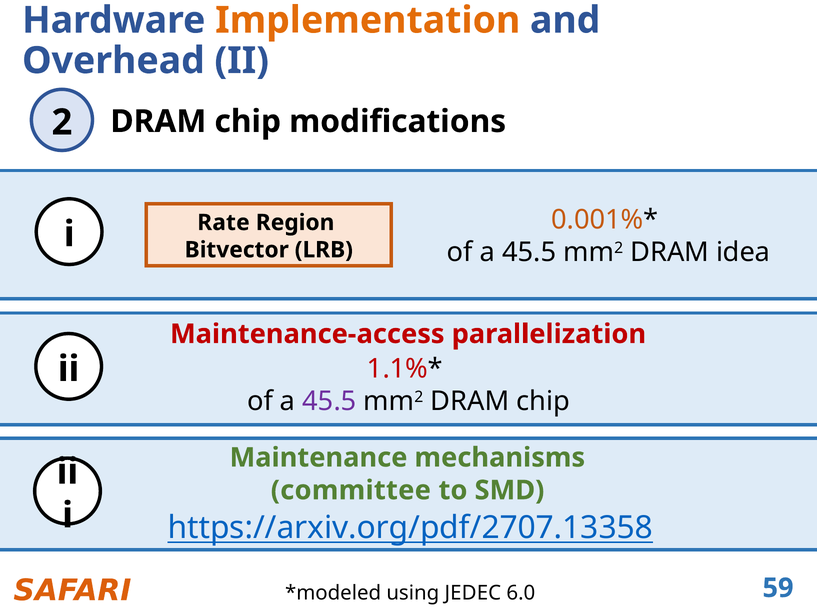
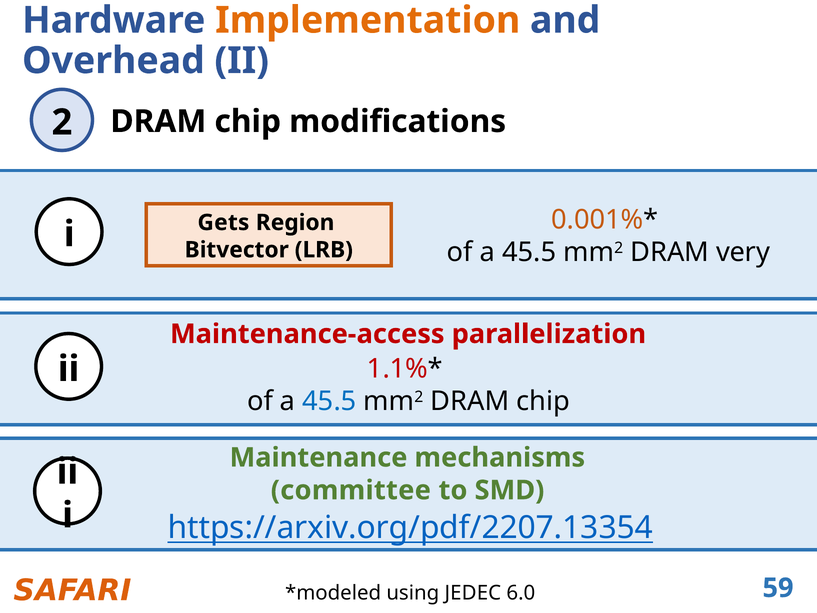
Rate: Rate -> Gets (223, 222)
idea: idea -> very (743, 252)
45.5 colour: purple -> blue (329, 401)
https://arxiv.org/pdf/2707.13358: https://arxiv.org/pdf/2707.13358 -> https://arxiv.org/pdf/2207.13354 (410, 527)
